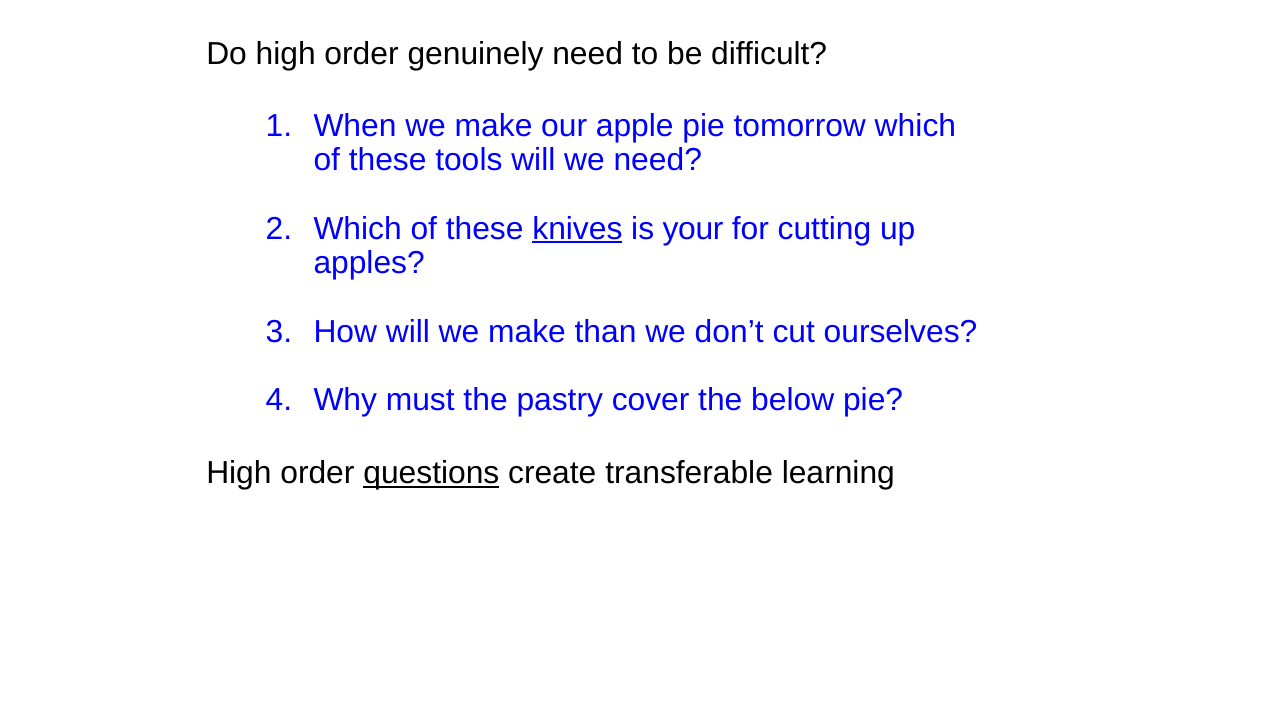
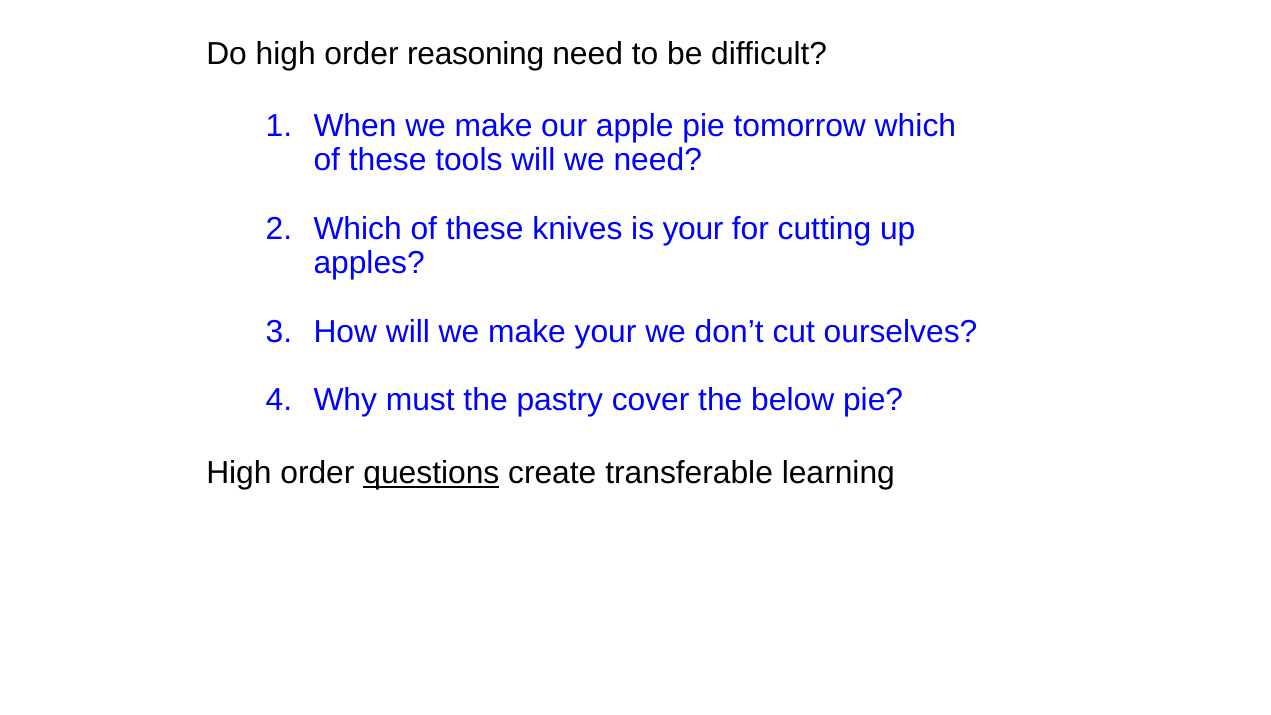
genuinely: genuinely -> reasoning (476, 54)
knives underline: present -> none (577, 229)
make than: than -> your (606, 332)
